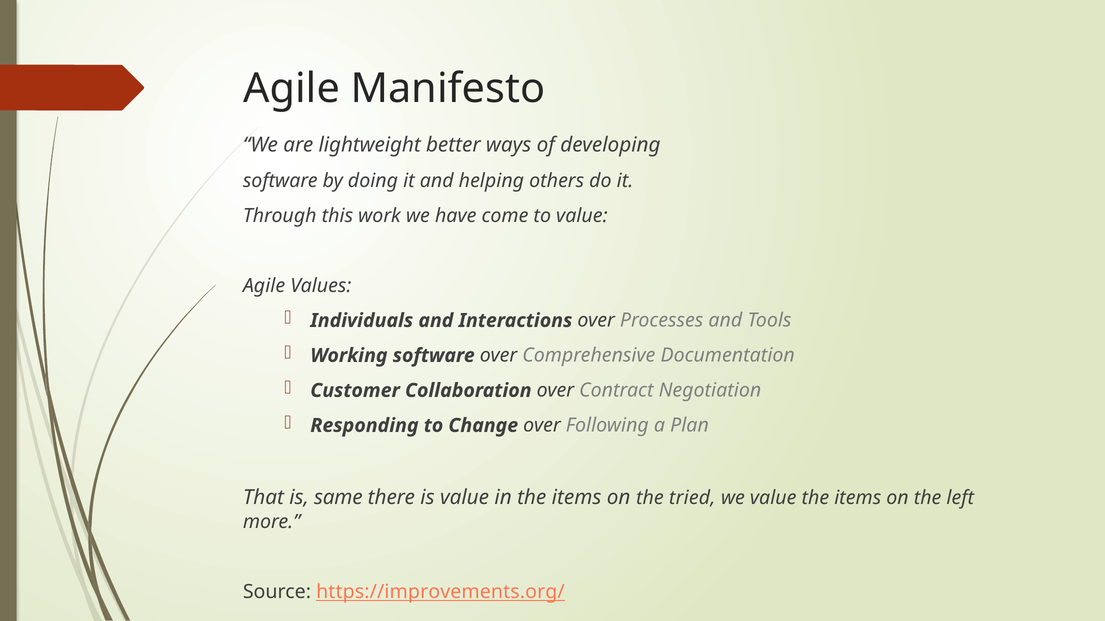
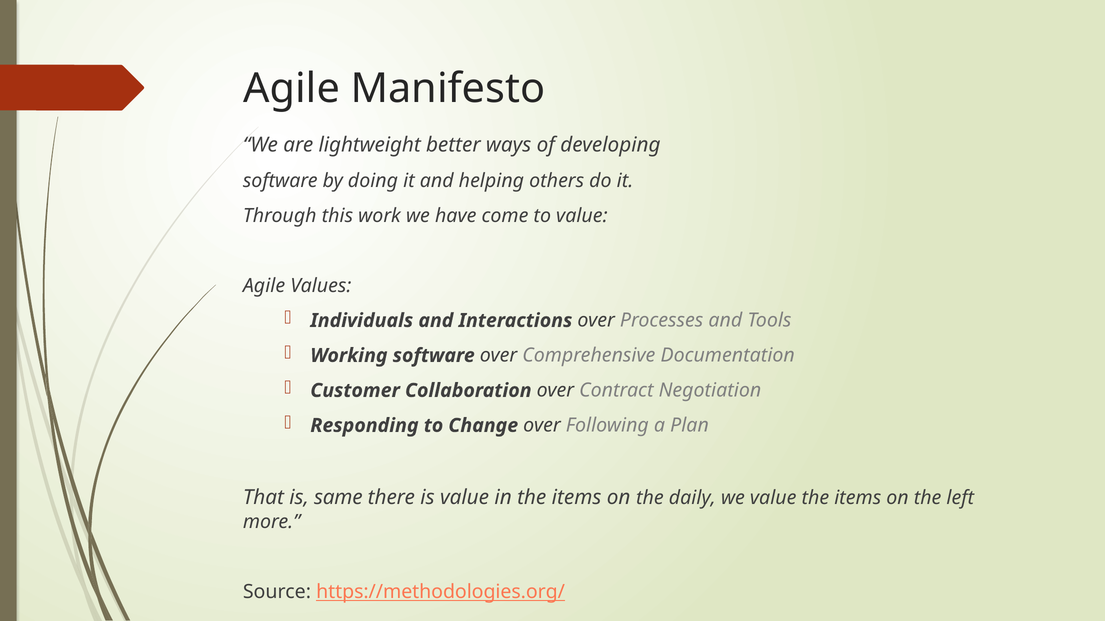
tried: tried -> daily (692, 498)
https://improvements.org/: https://improvements.org/ -> https://methodologies.org/ (441, 592)
